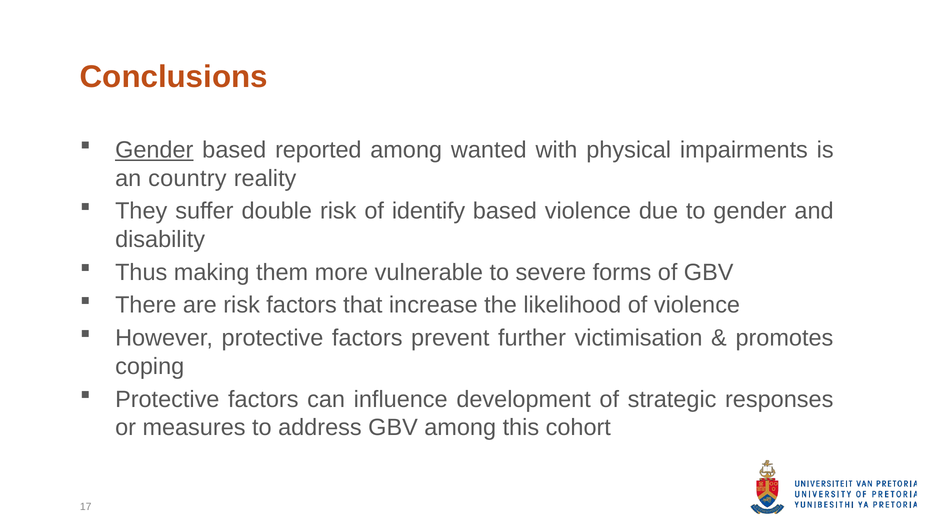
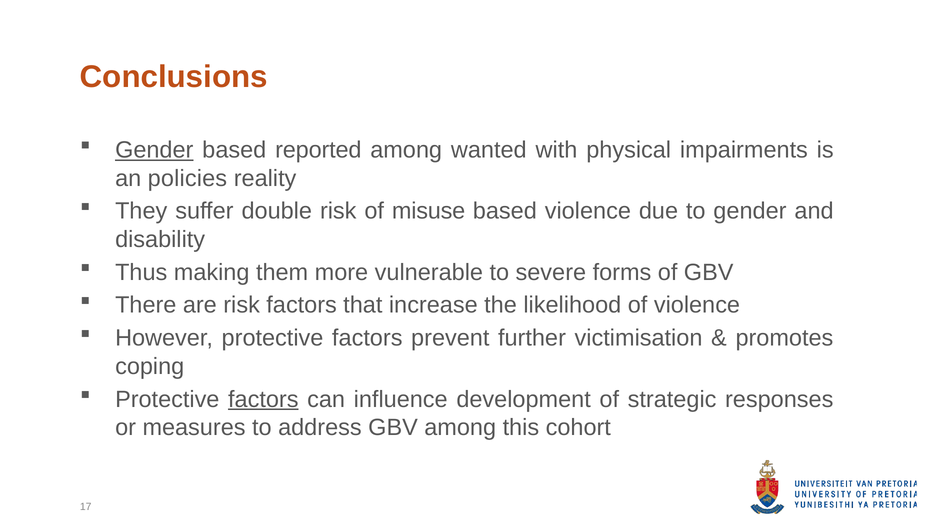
country: country -> policies (187, 178)
identify: identify -> misuse (429, 211)
factors underline: none -> present (263, 399)
